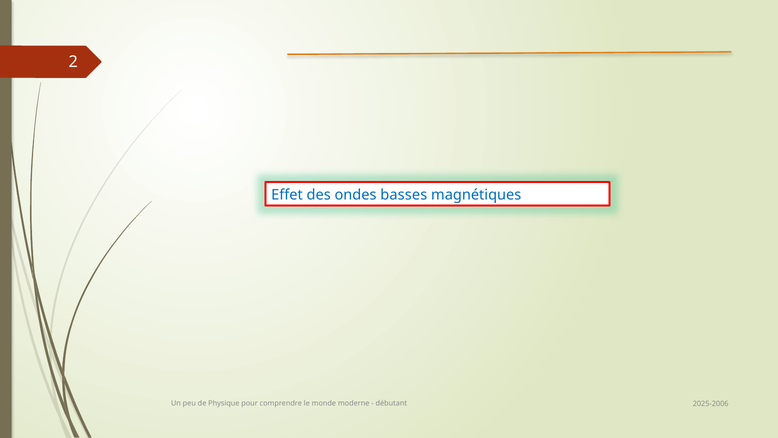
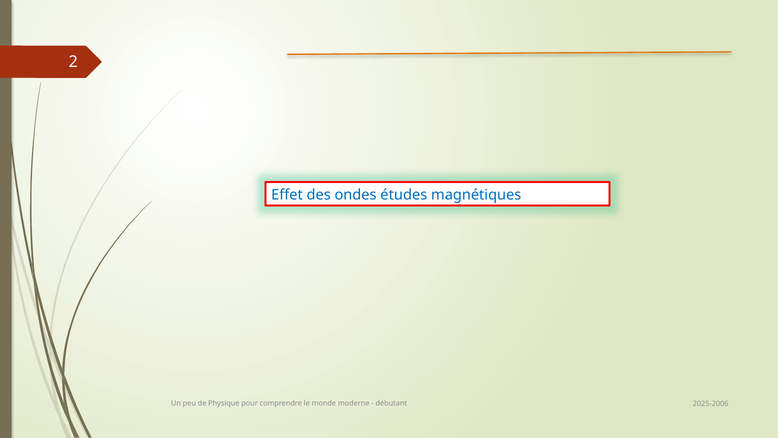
basses: basses -> études (404, 195)
